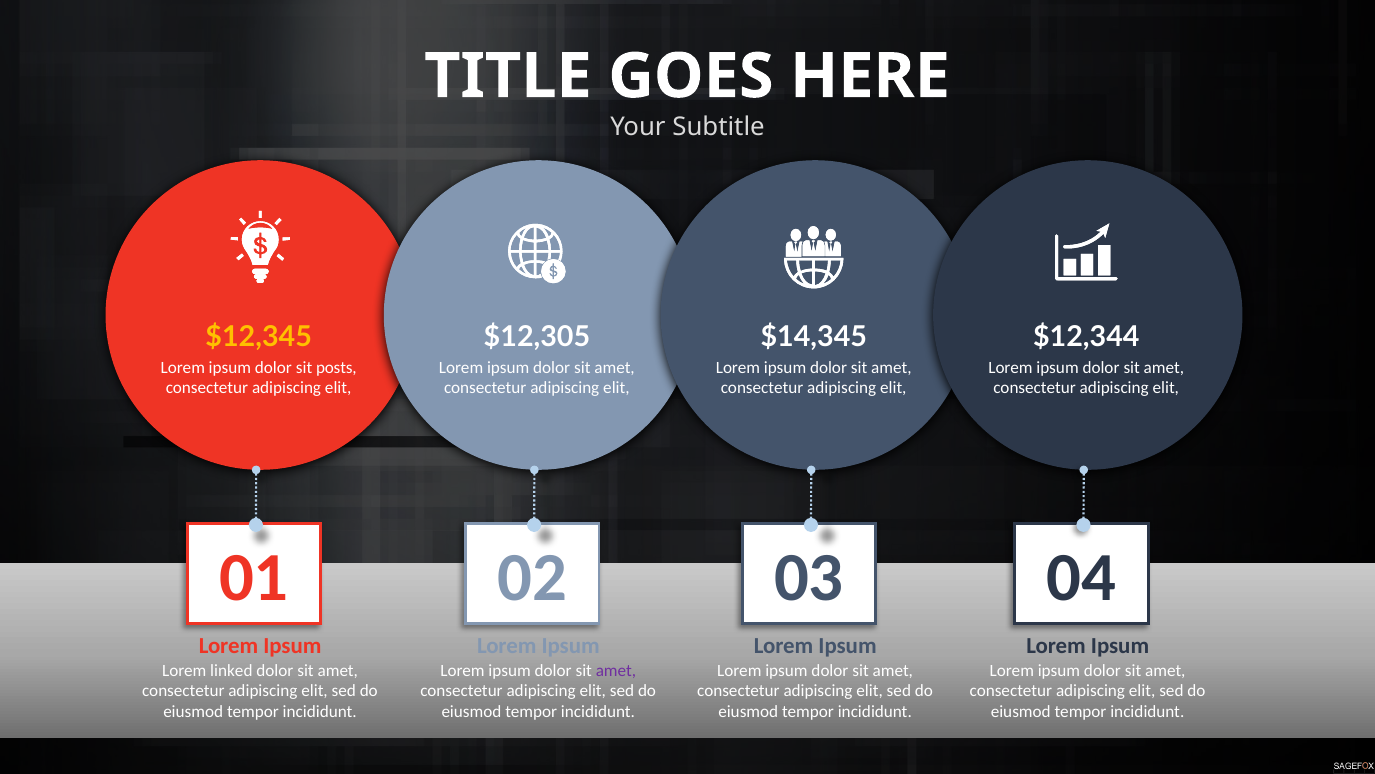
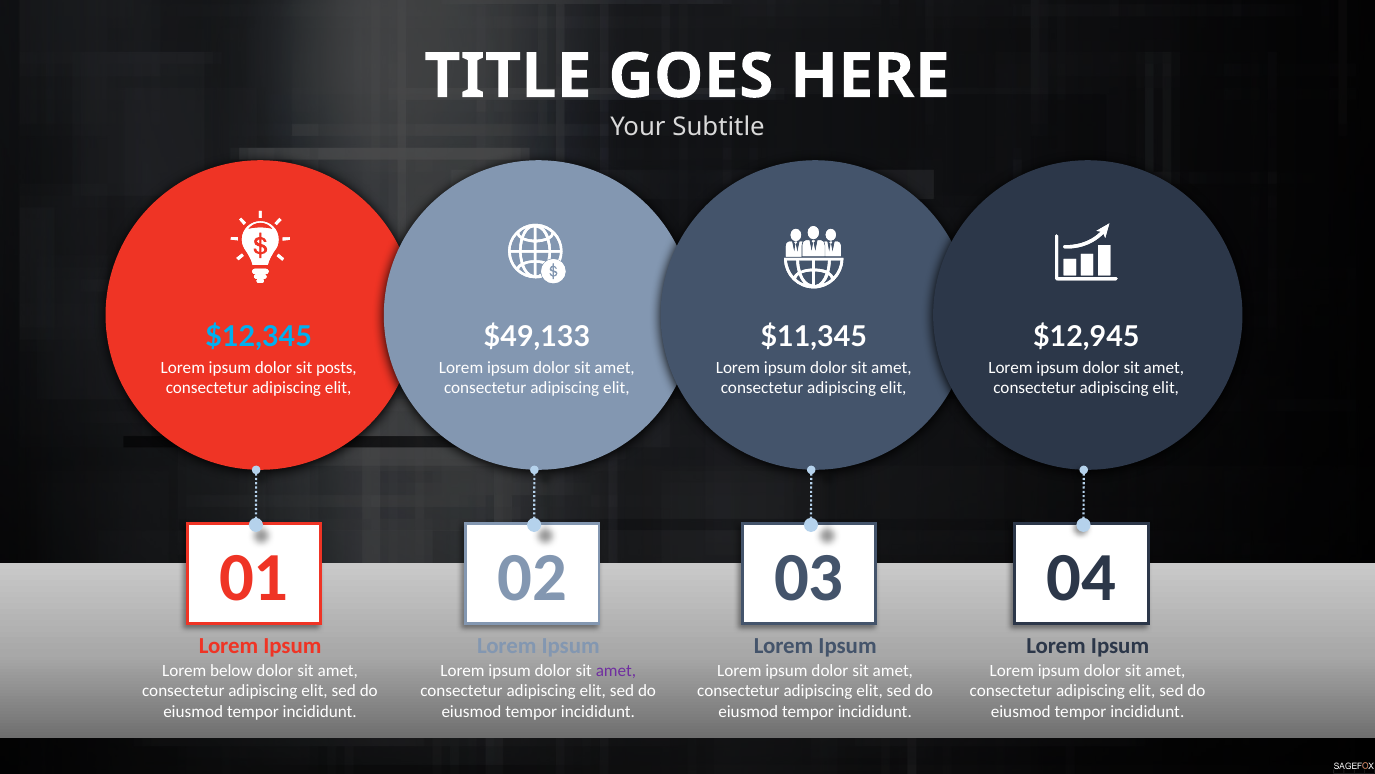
$12,345 colour: yellow -> light blue (259, 337)
$12,305: $12,305 -> $49,133 (537, 337)
$14,345: $14,345 -> $11,345 (814, 337)
$12,344: $12,344 -> $12,945 (1086, 337)
linked: linked -> below (231, 670)
